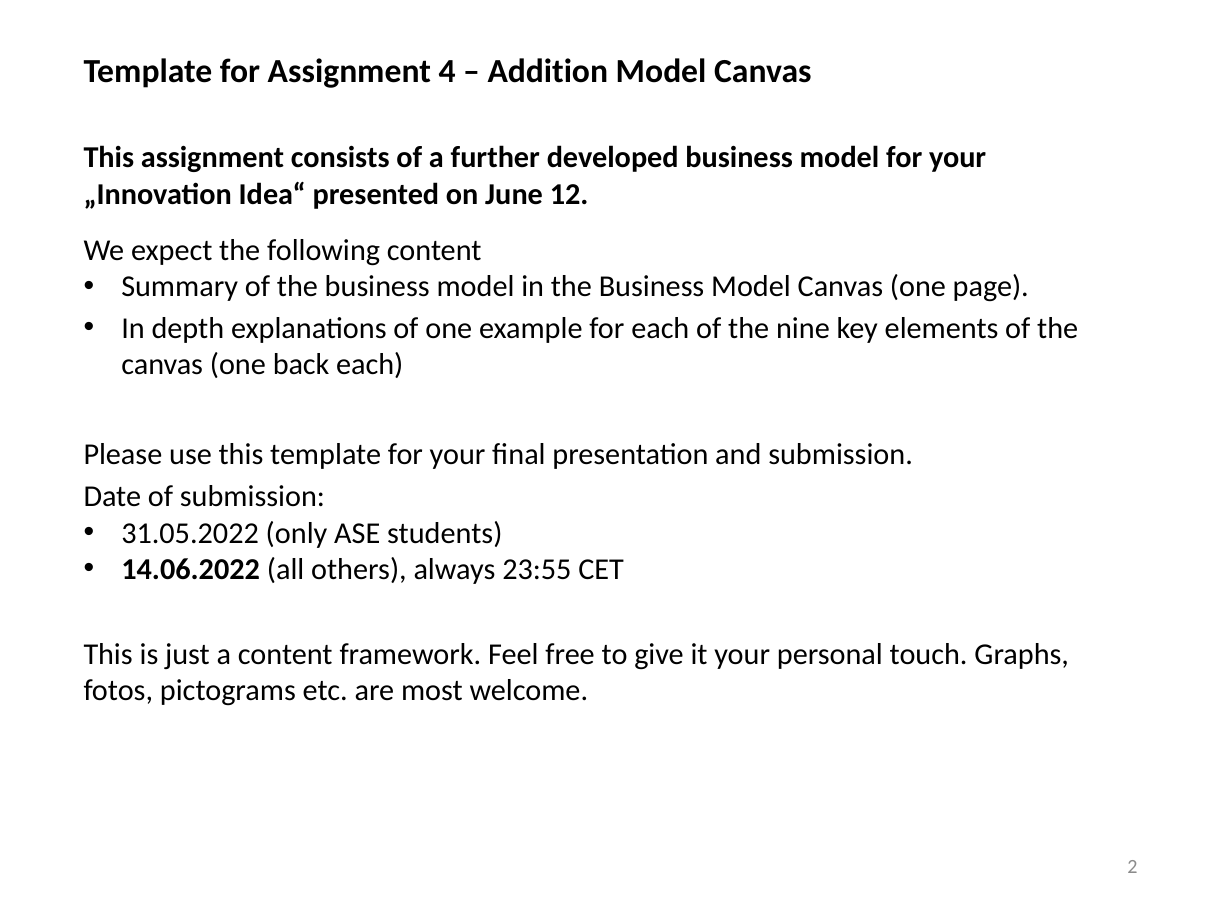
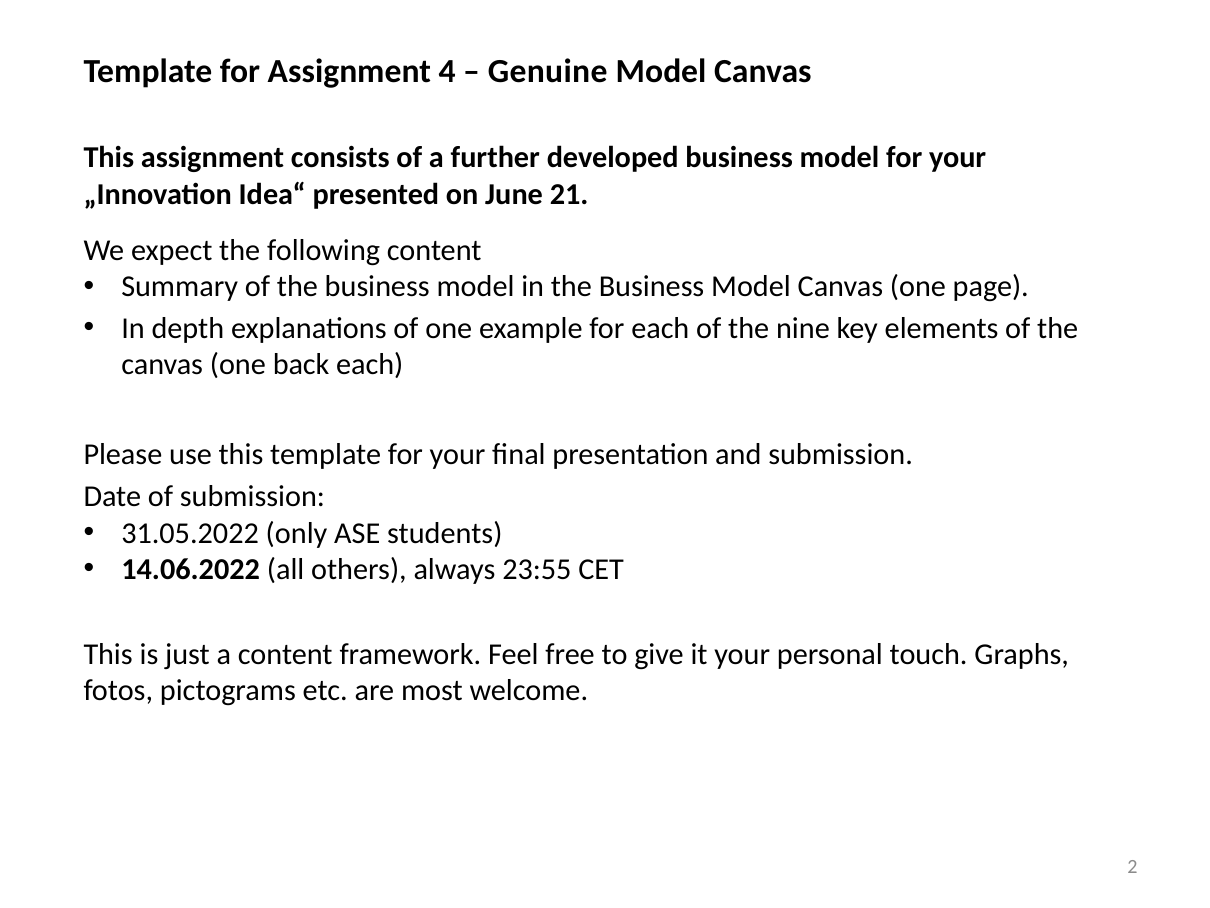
Addition: Addition -> Genuine (548, 71)
12: 12 -> 21 (569, 194)
